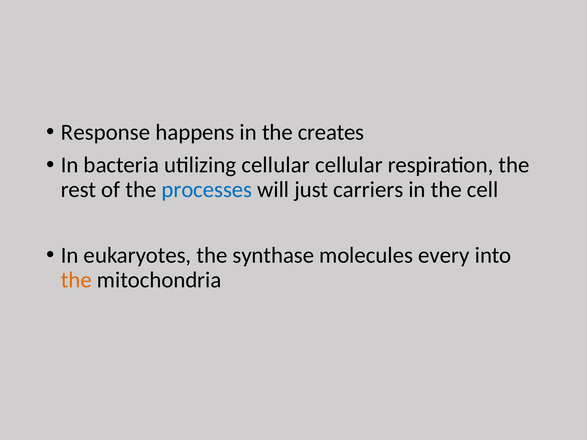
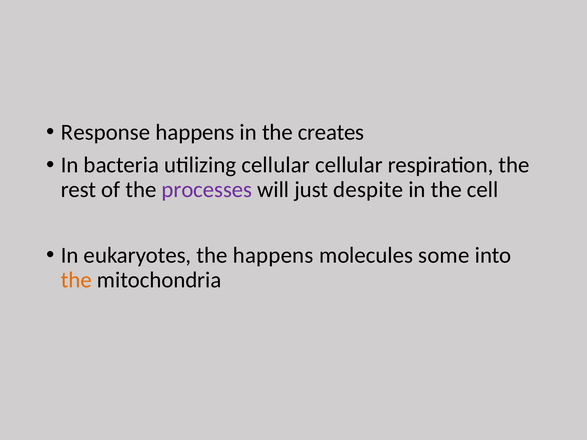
processes colour: blue -> purple (207, 190)
carriers: carriers -> despite (368, 190)
the synthase: synthase -> happens (273, 255)
every: every -> some (444, 255)
